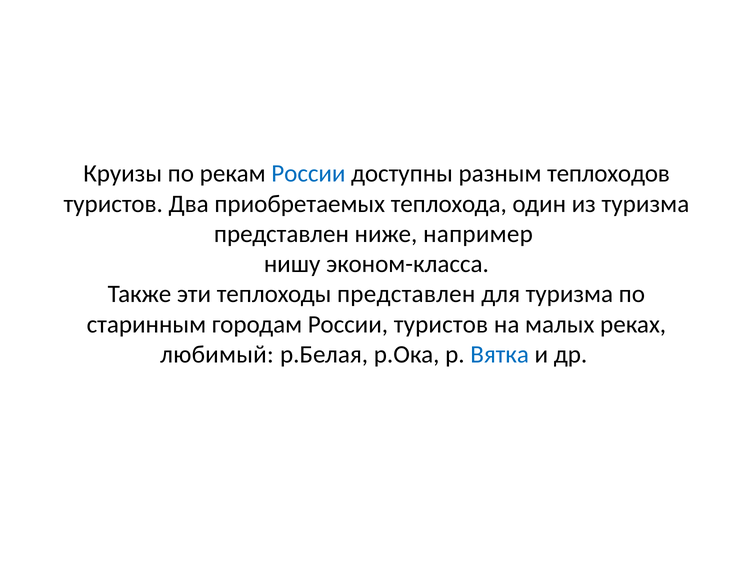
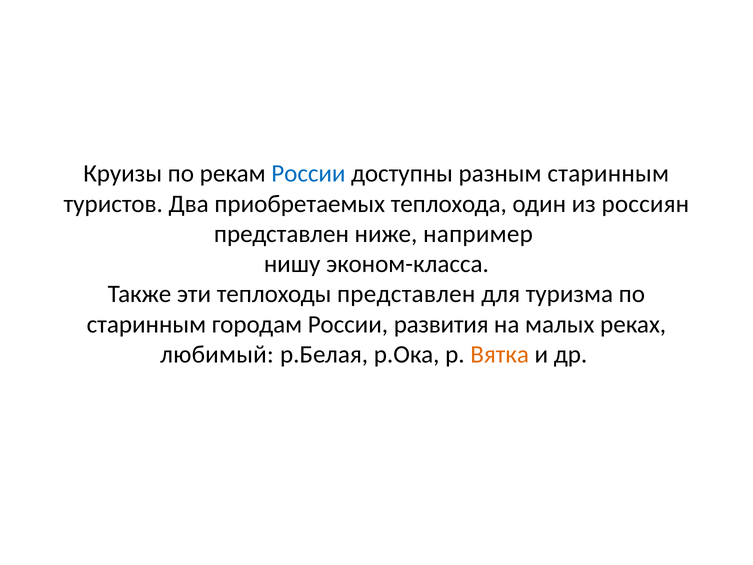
разным теплоходов: теплоходов -> старинным (608, 174)
из туризма: туризма -> россиян (645, 204)
России туристов: туристов -> развития (441, 324)
Вятка colour: blue -> orange (500, 354)
